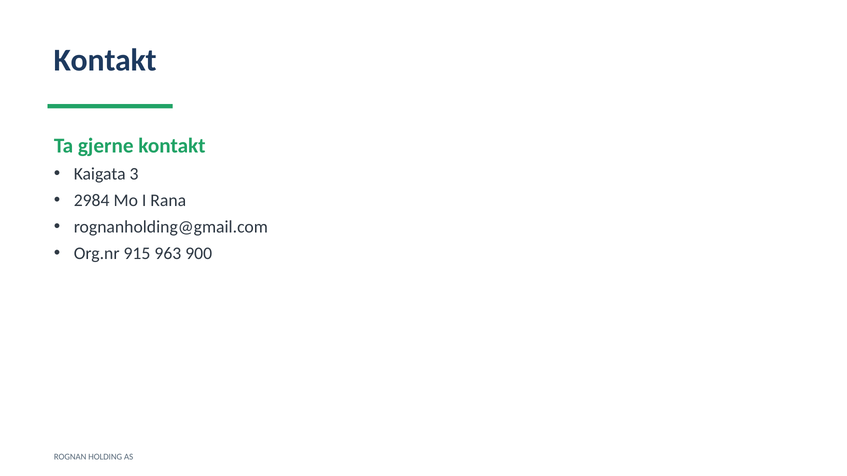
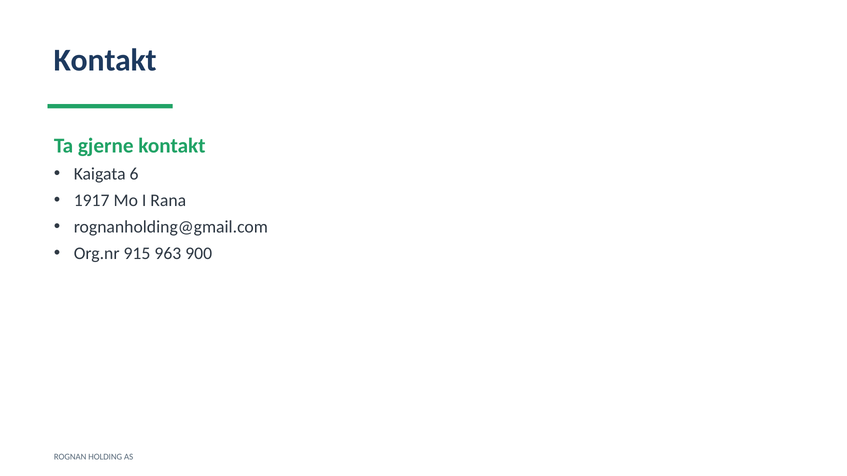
3: 3 -> 6 (134, 174)
2984: 2984 -> 1917 (92, 201)
